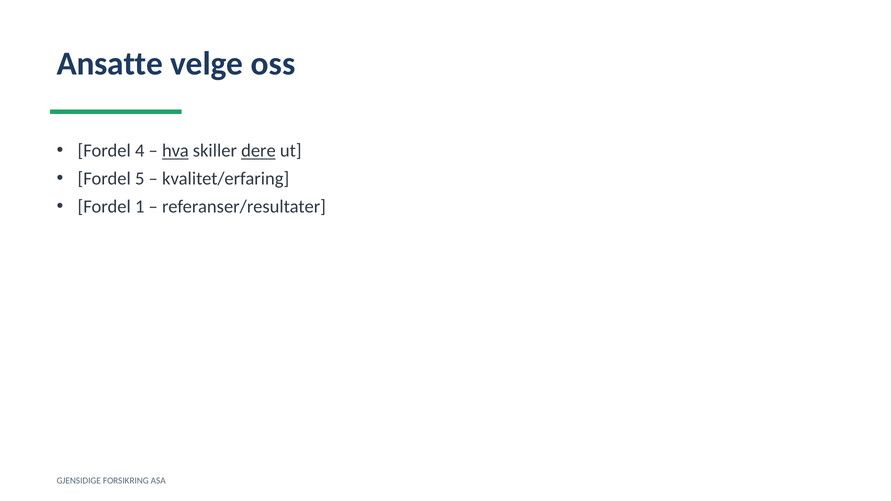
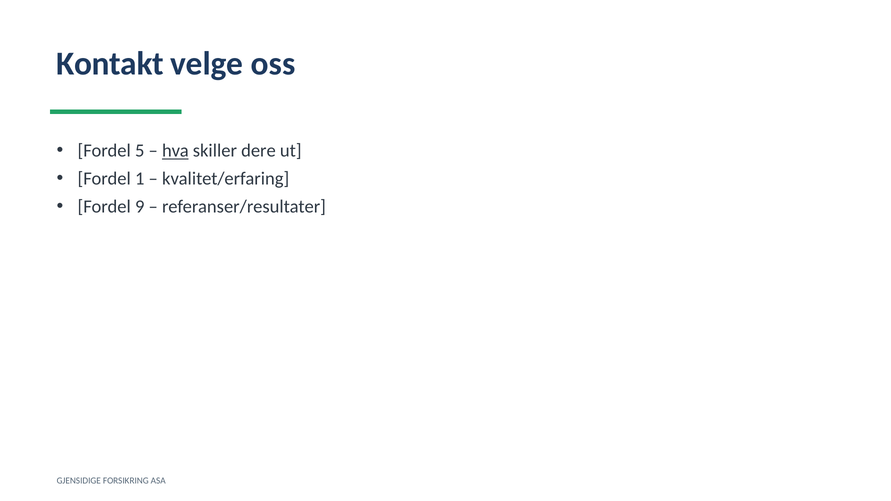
Ansatte: Ansatte -> Kontakt (110, 64)
4: 4 -> 5 (140, 151)
dere underline: present -> none (258, 151)
5: 5 -> 1 (140, 179)
1: 1 -> 9 (140, 207)
